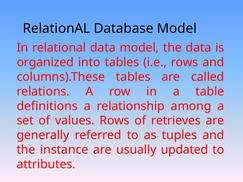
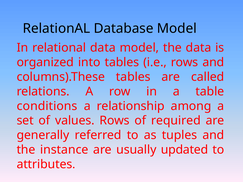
definitions: definitions -> conditions (47, 106)
retrieves: retrieves -> required (176, 121)
